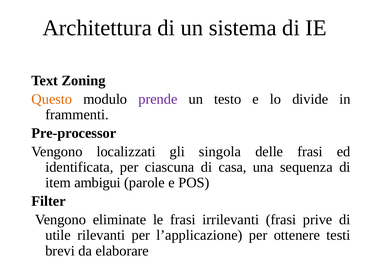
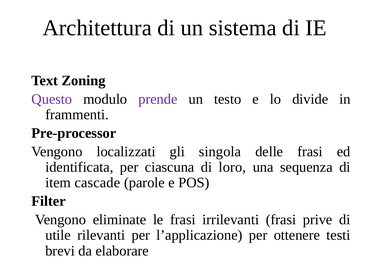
Questo colour: orange -> purple (52, 99)
casa: casa -> loro (232, 167)
ambigui: ambigui -> cascade (97, 182)
